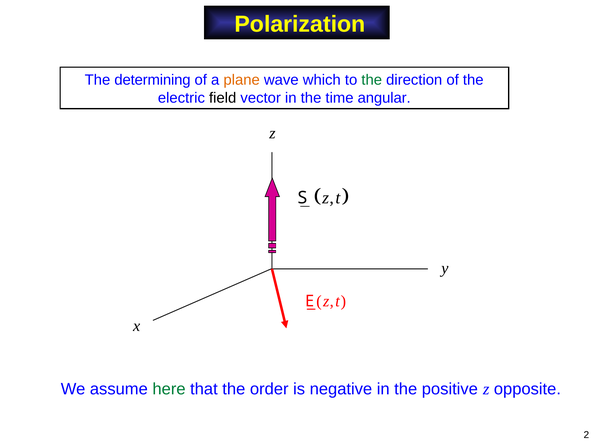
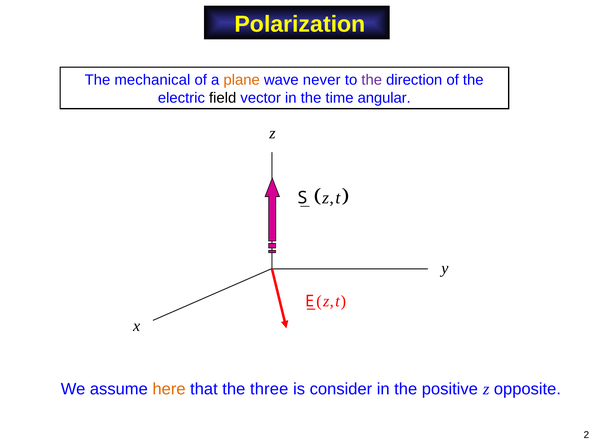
determining: determining -> mechanical (152, 80)
which: which -> never (322, 80)
the colour: green -> purple (372, 80)
here colour: green -> orange (169, 389)
order: order -> three (269, 389)
negative: negative -> consider (341, 389)
